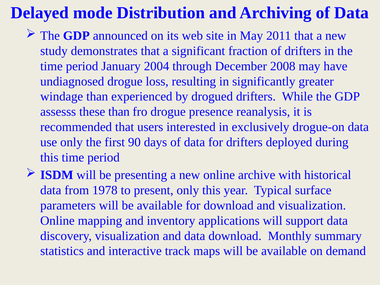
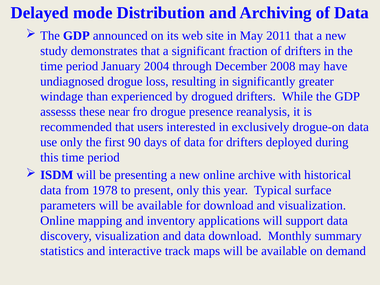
these than: than -> near (119, 112)
